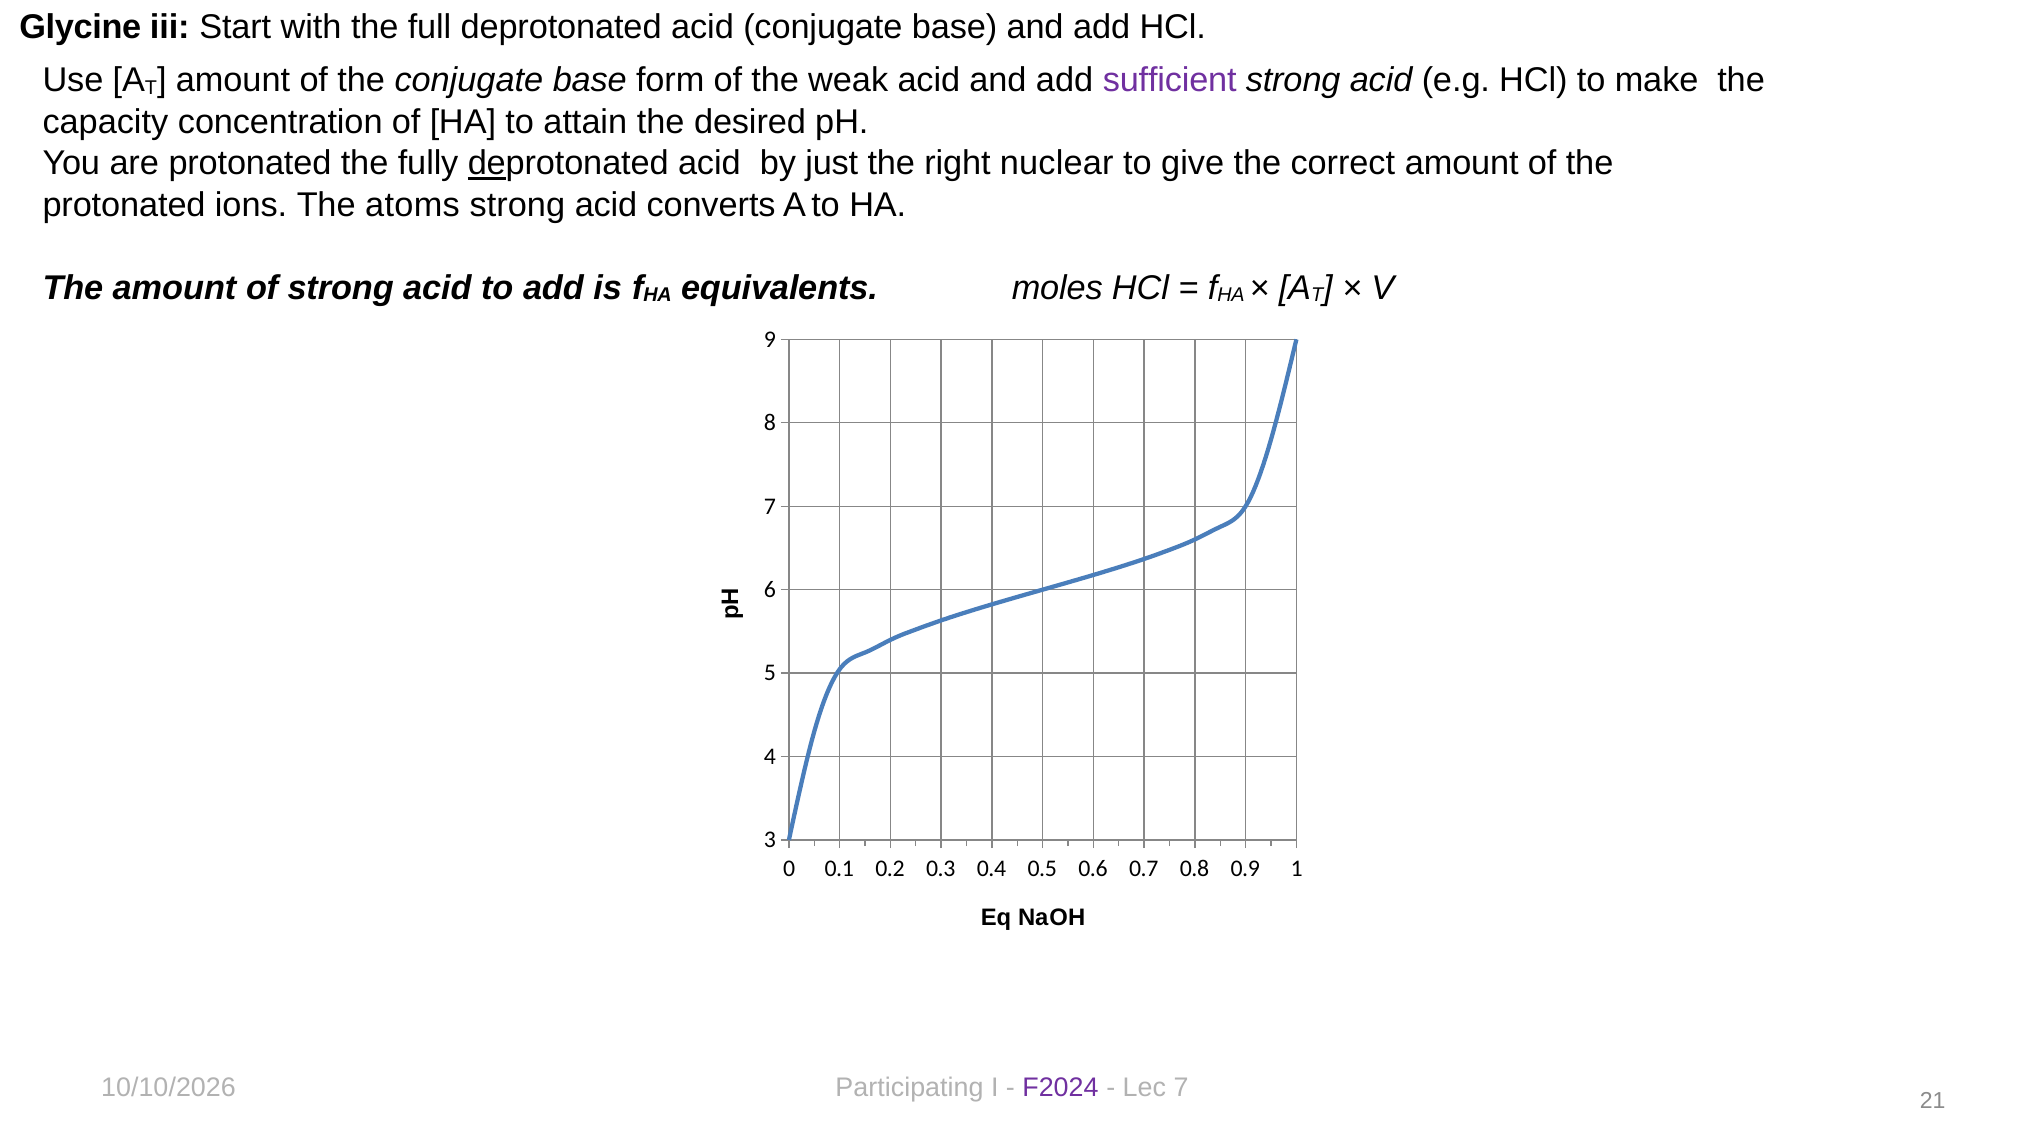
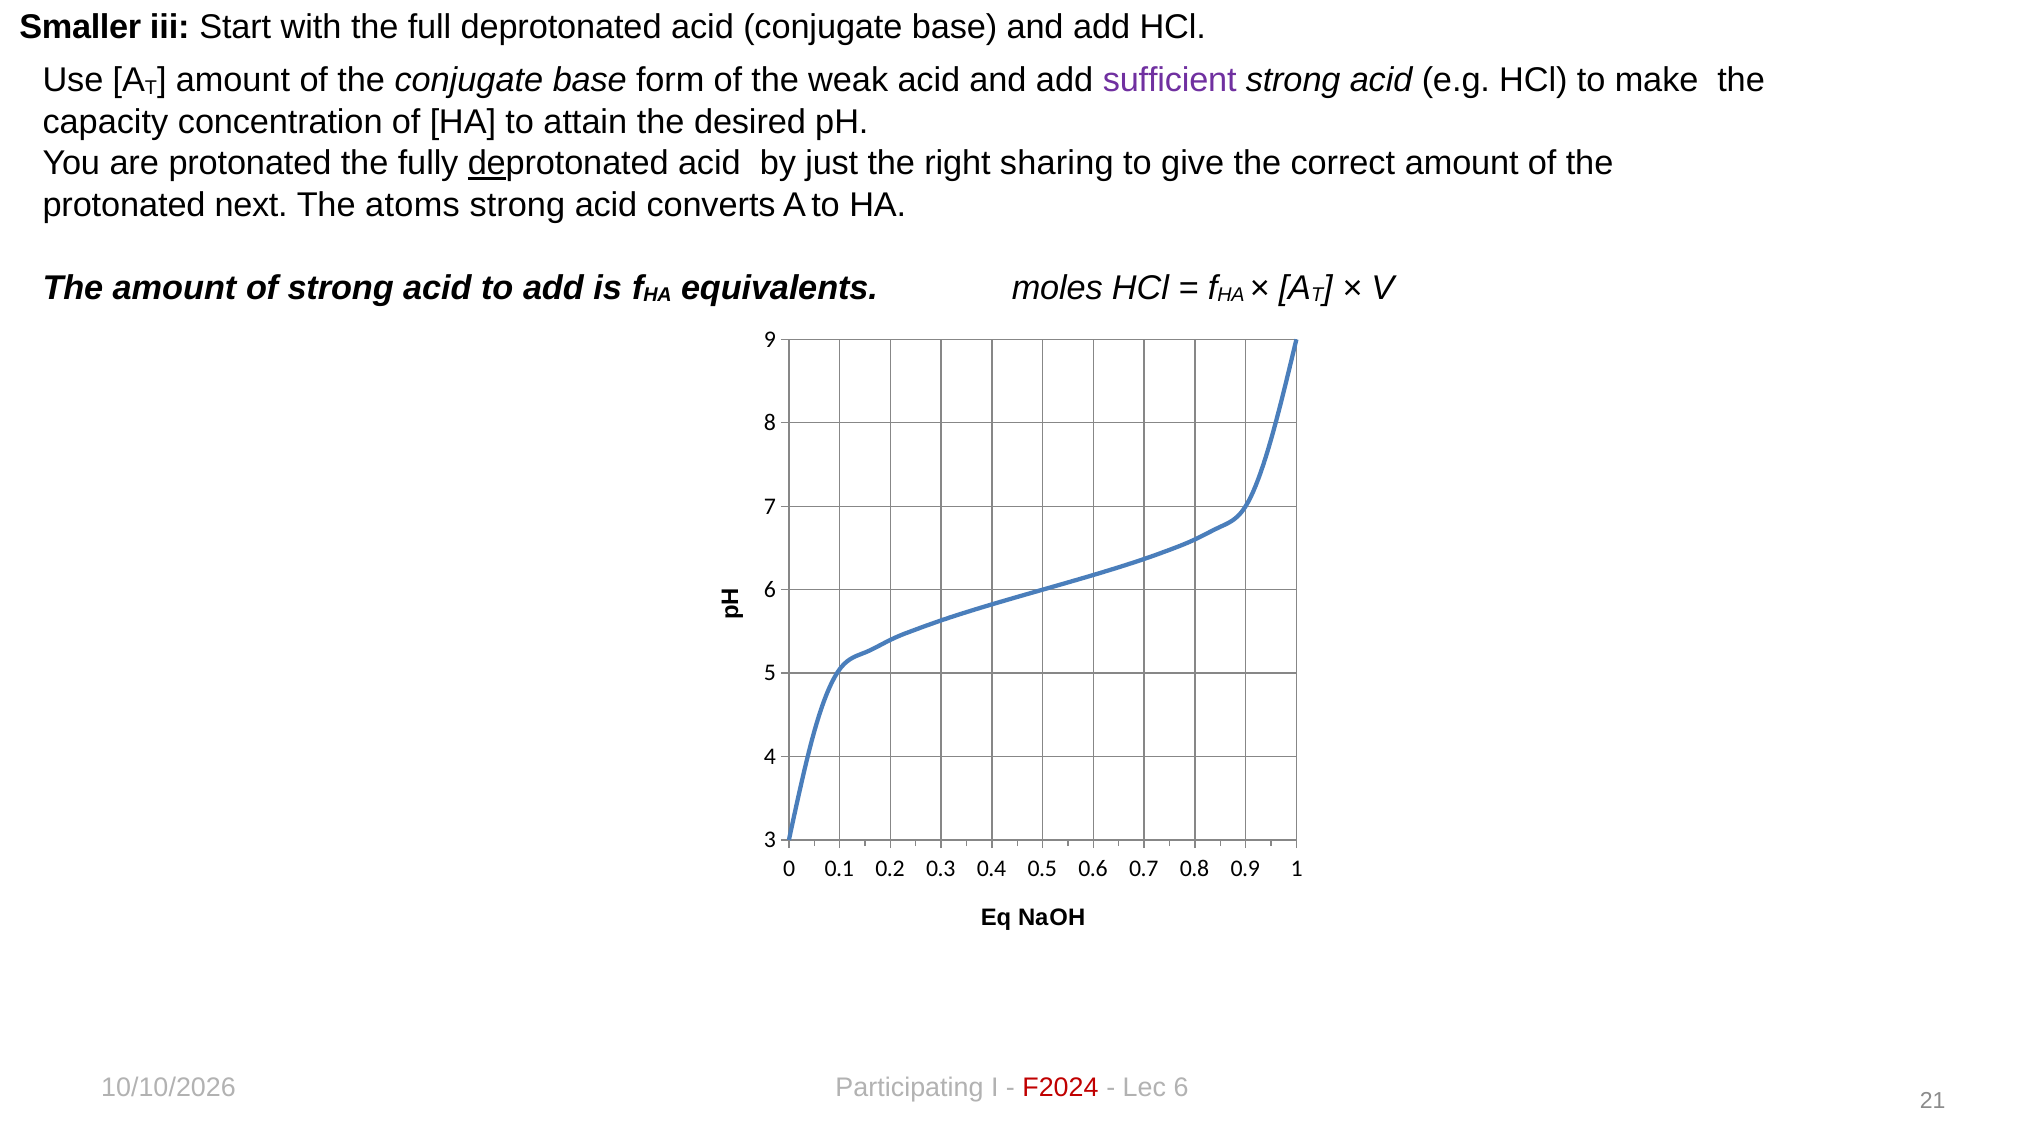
Glycine: Glycine -> Smaller (80, 27)
nuclear: nuclear -> sharing (1057, 163)
ions: ions -> next (251, 205)
F2024 colour: purple -> red (1060, 1088)
Lec 7: 7 -> 6 (1181, 1088)
